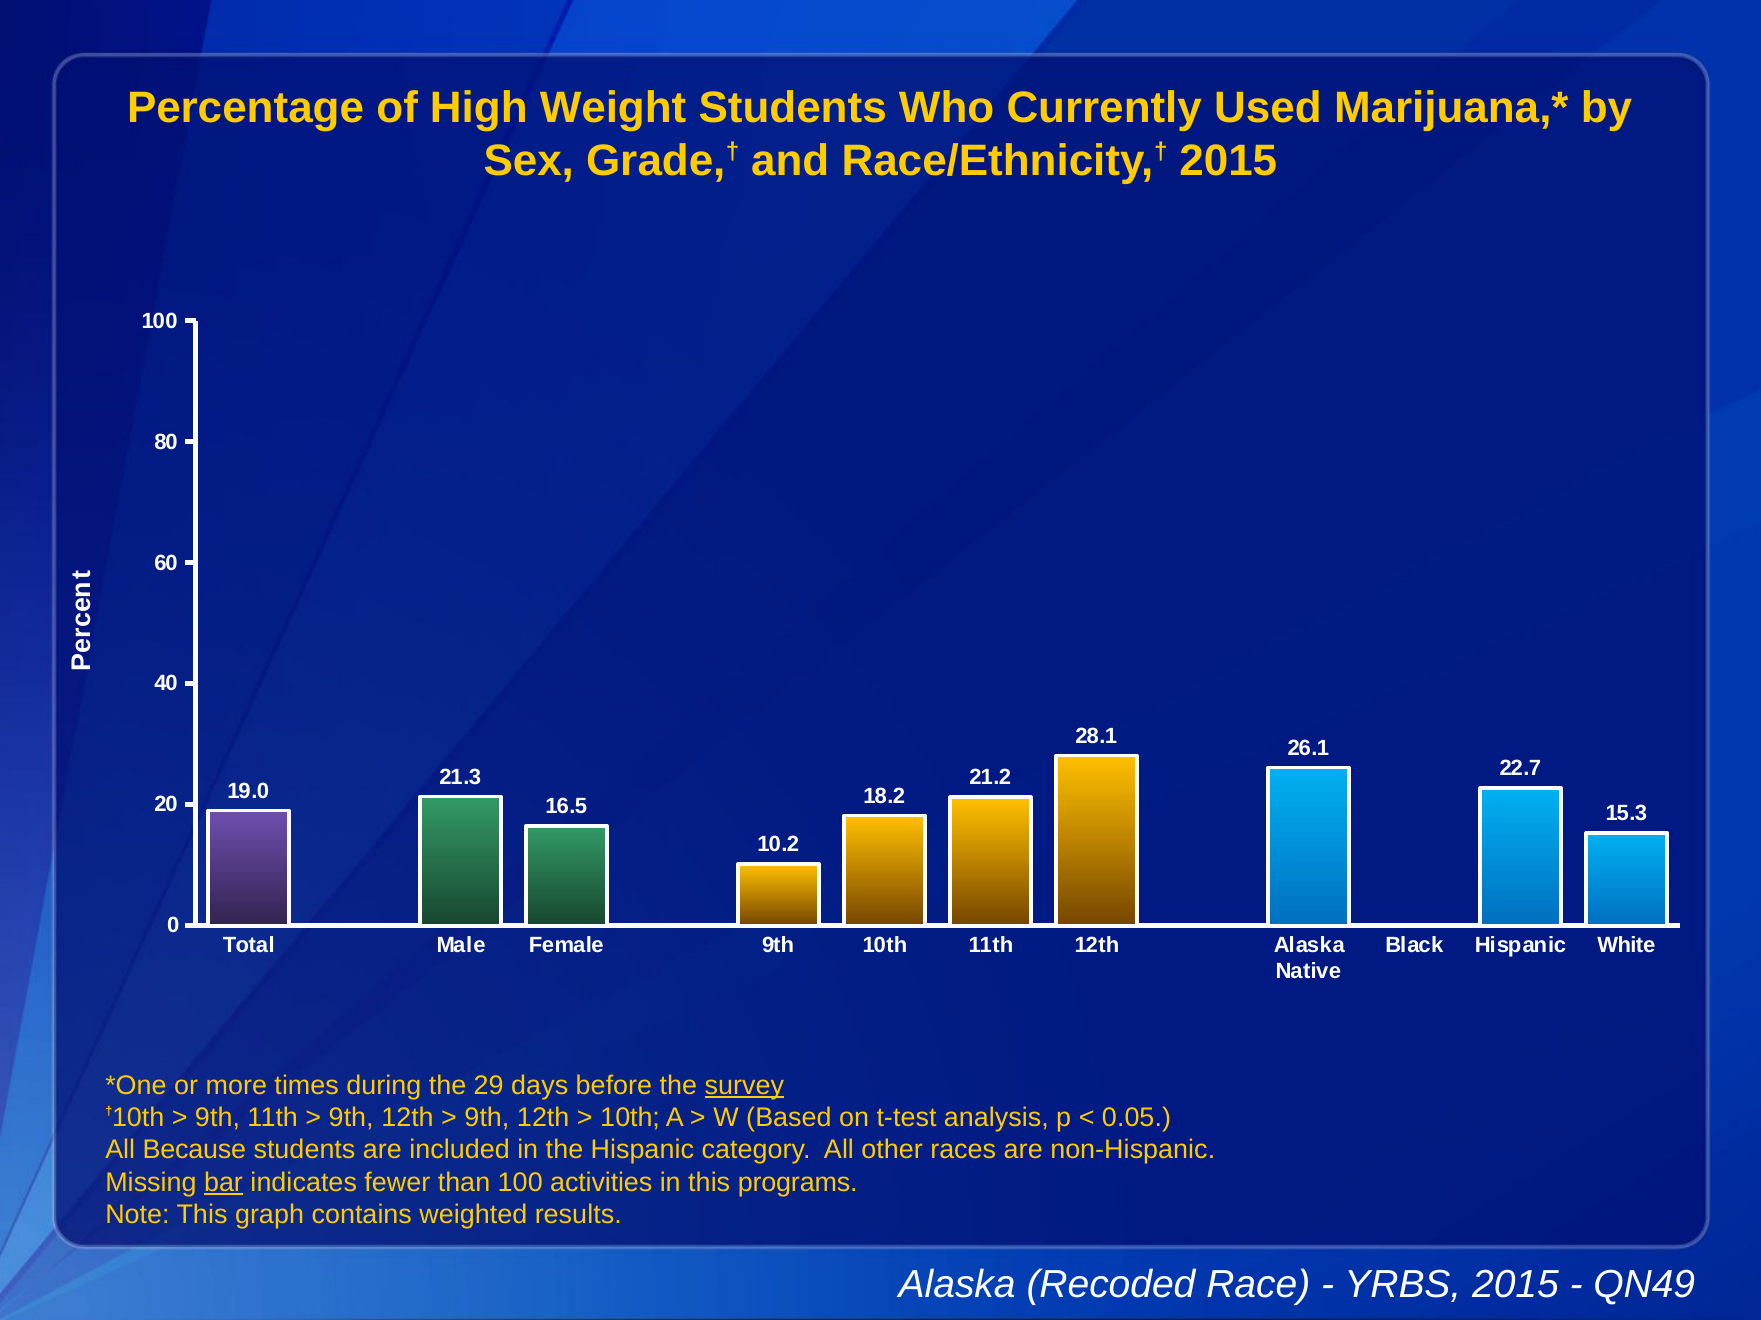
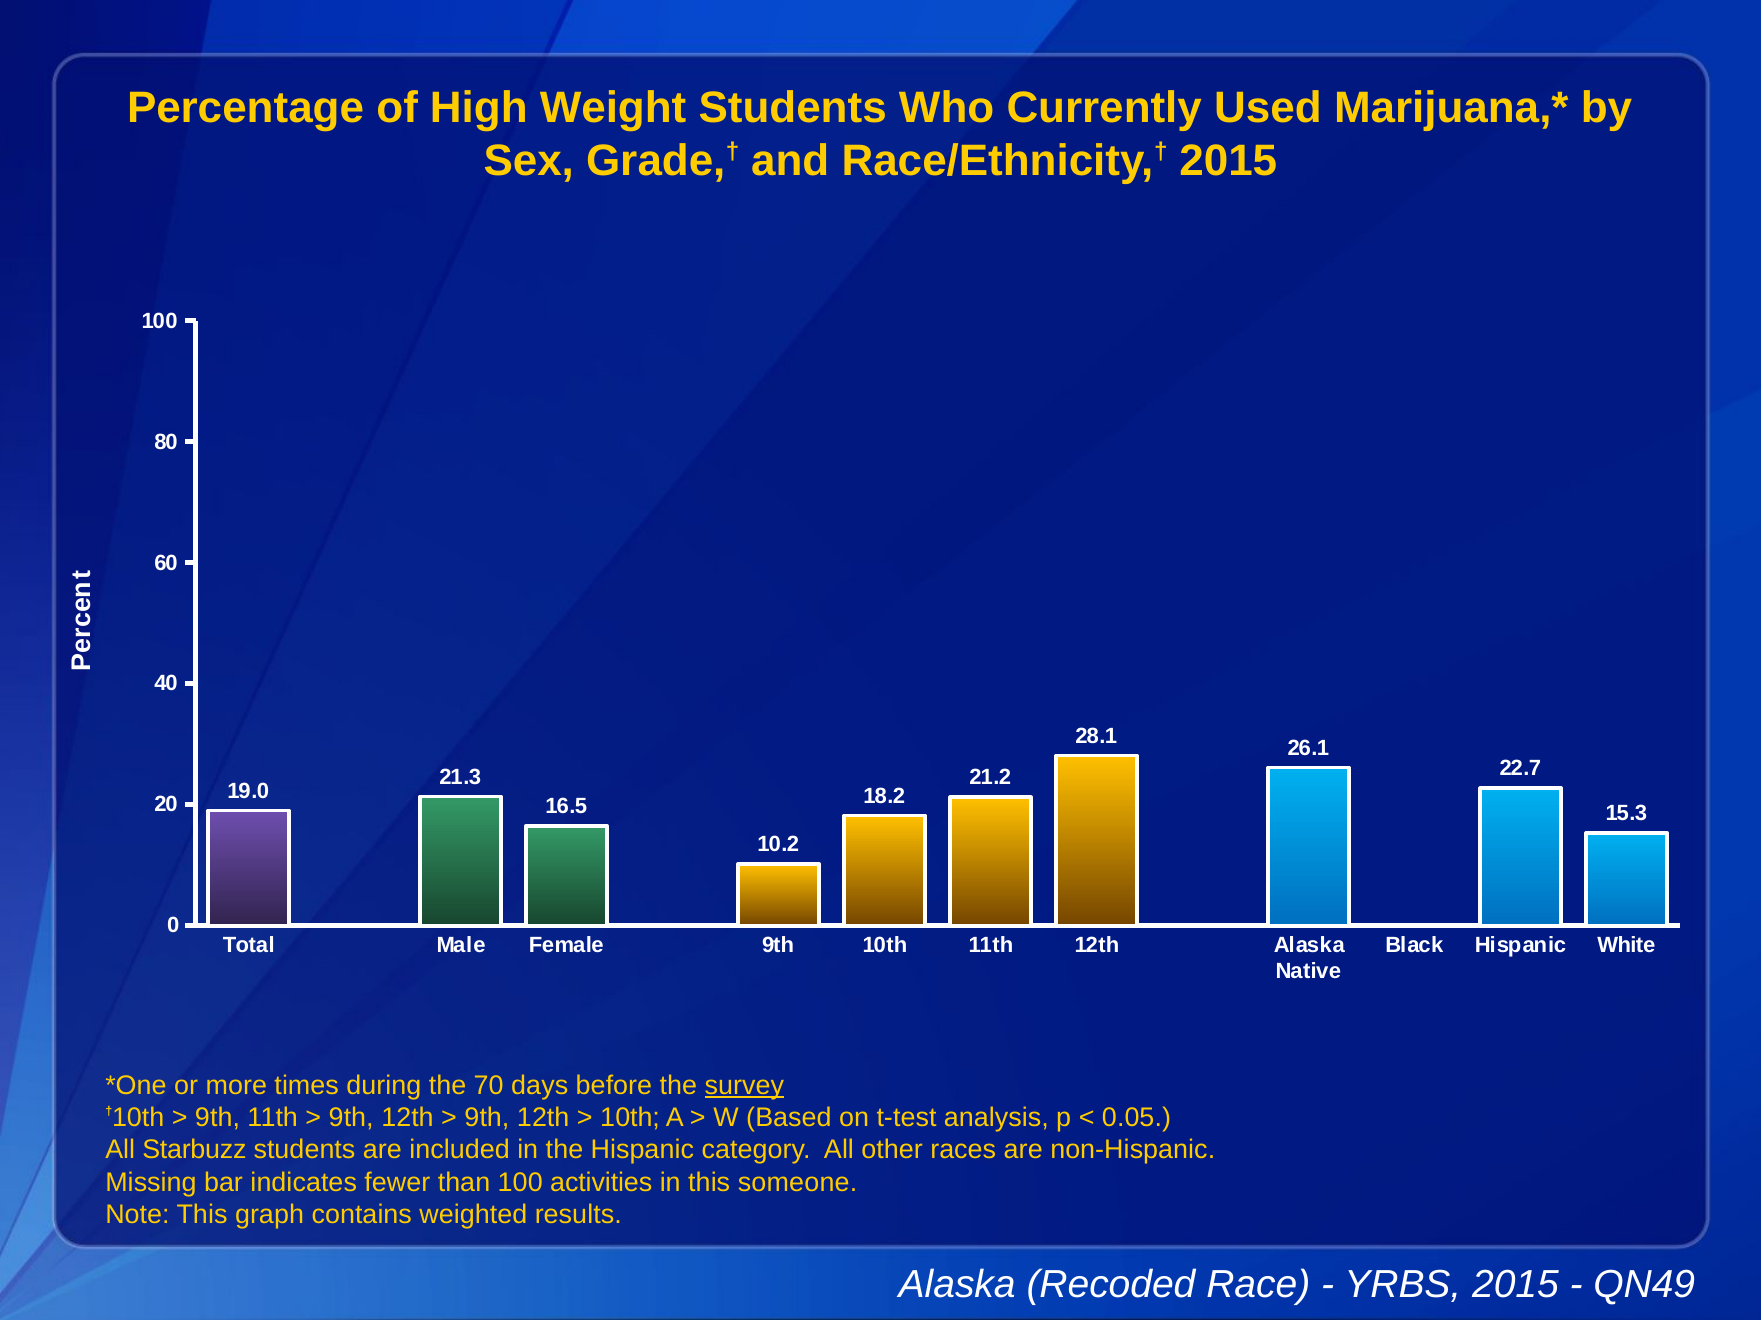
29: 29 -> 70 (489, 1086)
Because: Because -> Starbuzz (194, 1151)
bar underline: present -> none (224, 1183)
programs: programs -> someone (798, 1183)
